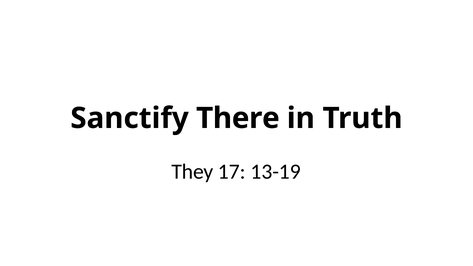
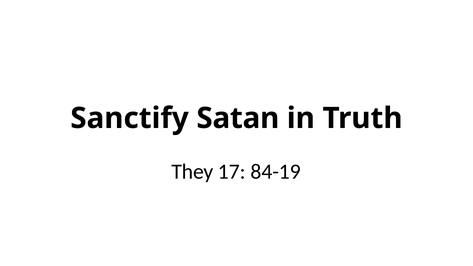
There: There -> Satan (238, 118)
13-19: 13-19 -> 84-19 (276, 172)
